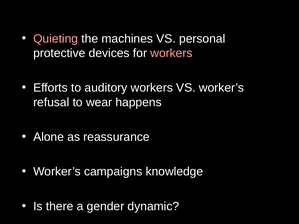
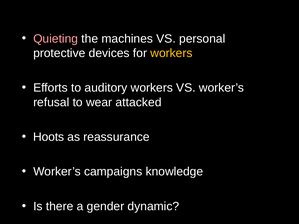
workers colour: pink -> yellow (171, 53)
happens: happens -> attacked (139, 102)
Alone: Alone -> Hoots (49, 137)
